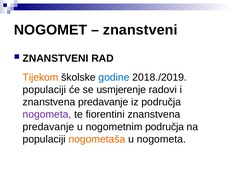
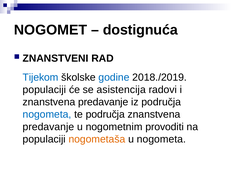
znanstveni: znanstveni -> dostignuća (140, 30)
Tijekom colour: orange -> blue (41, 77)
usmjerenje: usmjerenje -> asistencija (121, 90)
nogometa colour: purple -> blue (47, 114)
te fiorentini: fiorentini -> područja (105, 114)
nogometnim područja: područja -> provoditi (165, 127)
